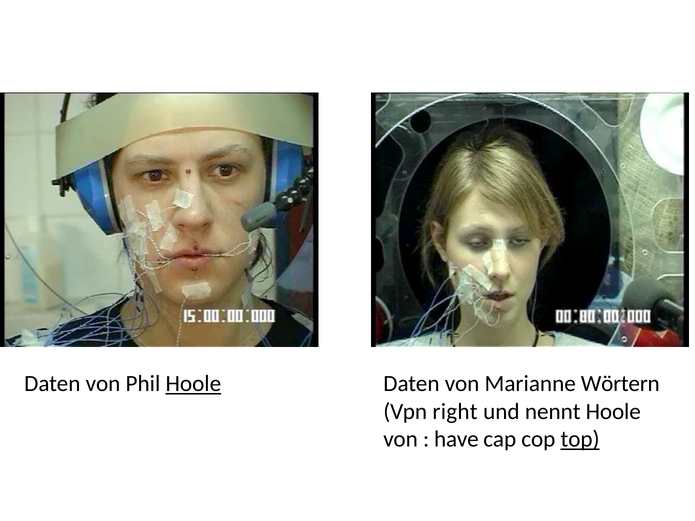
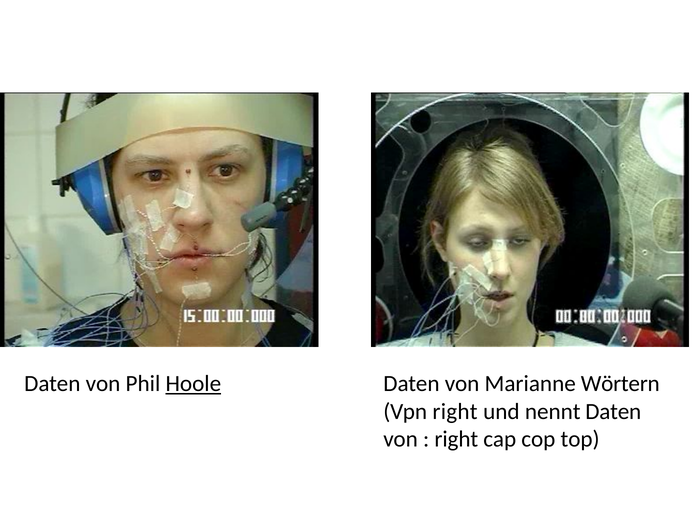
nennt Hoole: Hoole -> Daten (613, 412)
have: have -> right (456, 439)
top underline: present -> none (580, 439)
